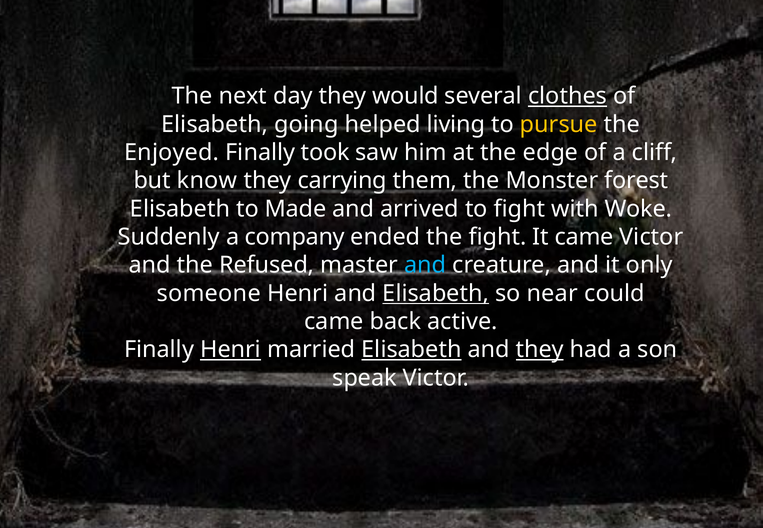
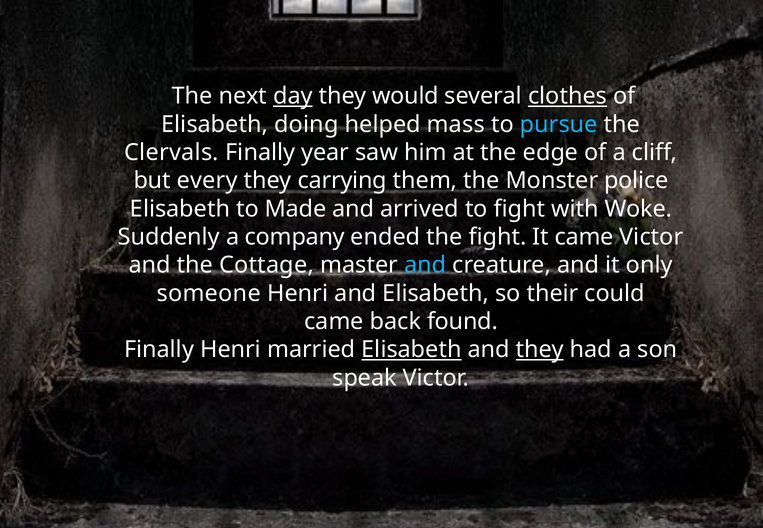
day underline: none -> present (293, 96)
going: going -> doing (306, 124)
living: living -> mass (456, 124)
pursue colour: yellow -> light blue (559, 124)
Enjoyed: Enjoyed -> Clervals (172, 153)
took: took -> year (325, 153)
know: know -> every (207, 181)
forest: forest -> police (636, 181)
Refused: Refused -> Cottage (267, 265)
Elisabeth underline: present -> none (436, 293)
near: near -> their (553, 293)
active: active -> found (463, 322)
Henri underline: present -> none (231, 350)
